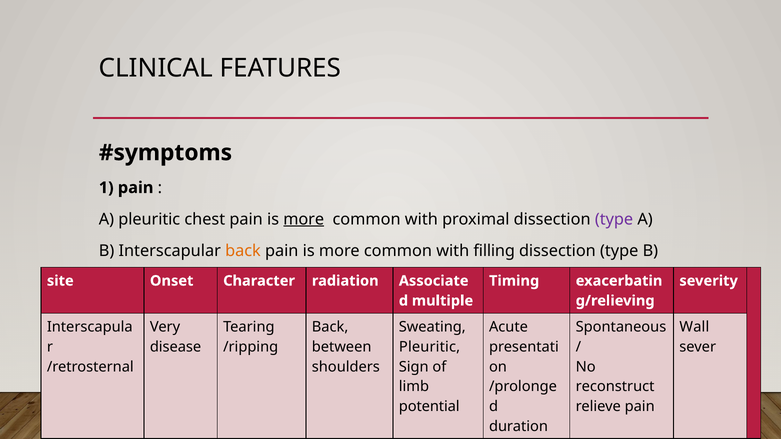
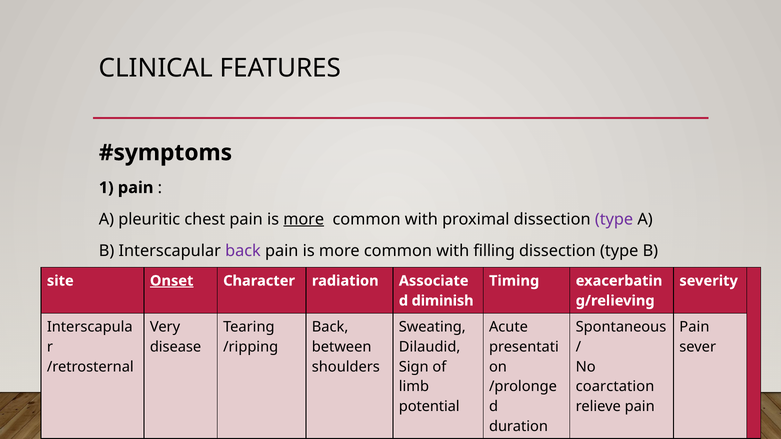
back colour: orange -> purple (243, 251)
Onset underline: none -> present (172, 281)
multiple: multiple -> diminish (443, 301)
Wall: Wall -> Pain (694, 327)
Pleuritic: Pleuritic -> Dilaudid (430, 347)
reconstruct: reconstruct -> coarctation (615, 387)
